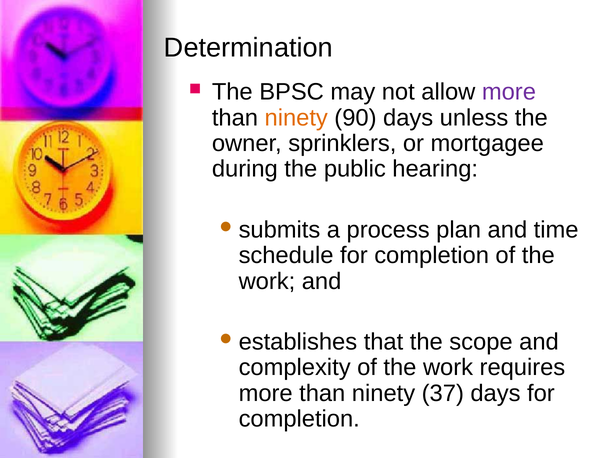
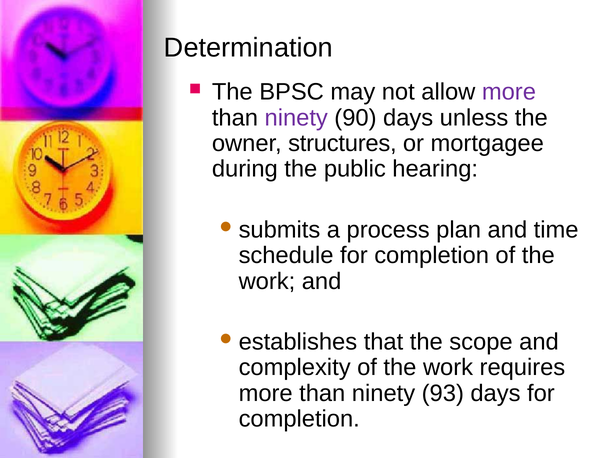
ninety colour: orange -> purple (296, 118)
sprinklers: sprinklers -> structures (342, 143)
37: 37 -> 93 (443, 394)
